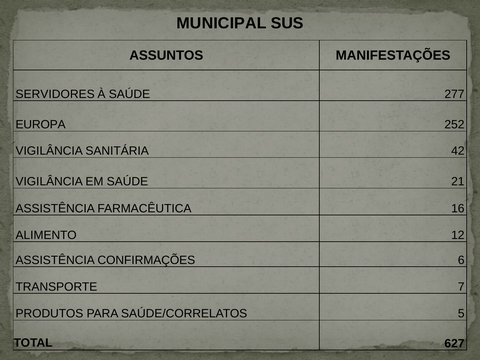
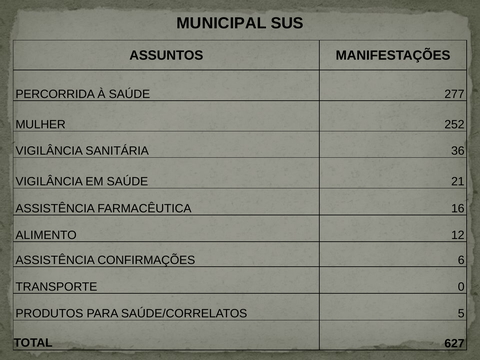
SERVIDORES: SERVIDORES -> PERCORRIDA (55, 94)
EUROPA: EUROPA -> MULHER (41, 125)
42: 42 -> 36 (458, 151)
7: 7 -> 0 (461, 287)
